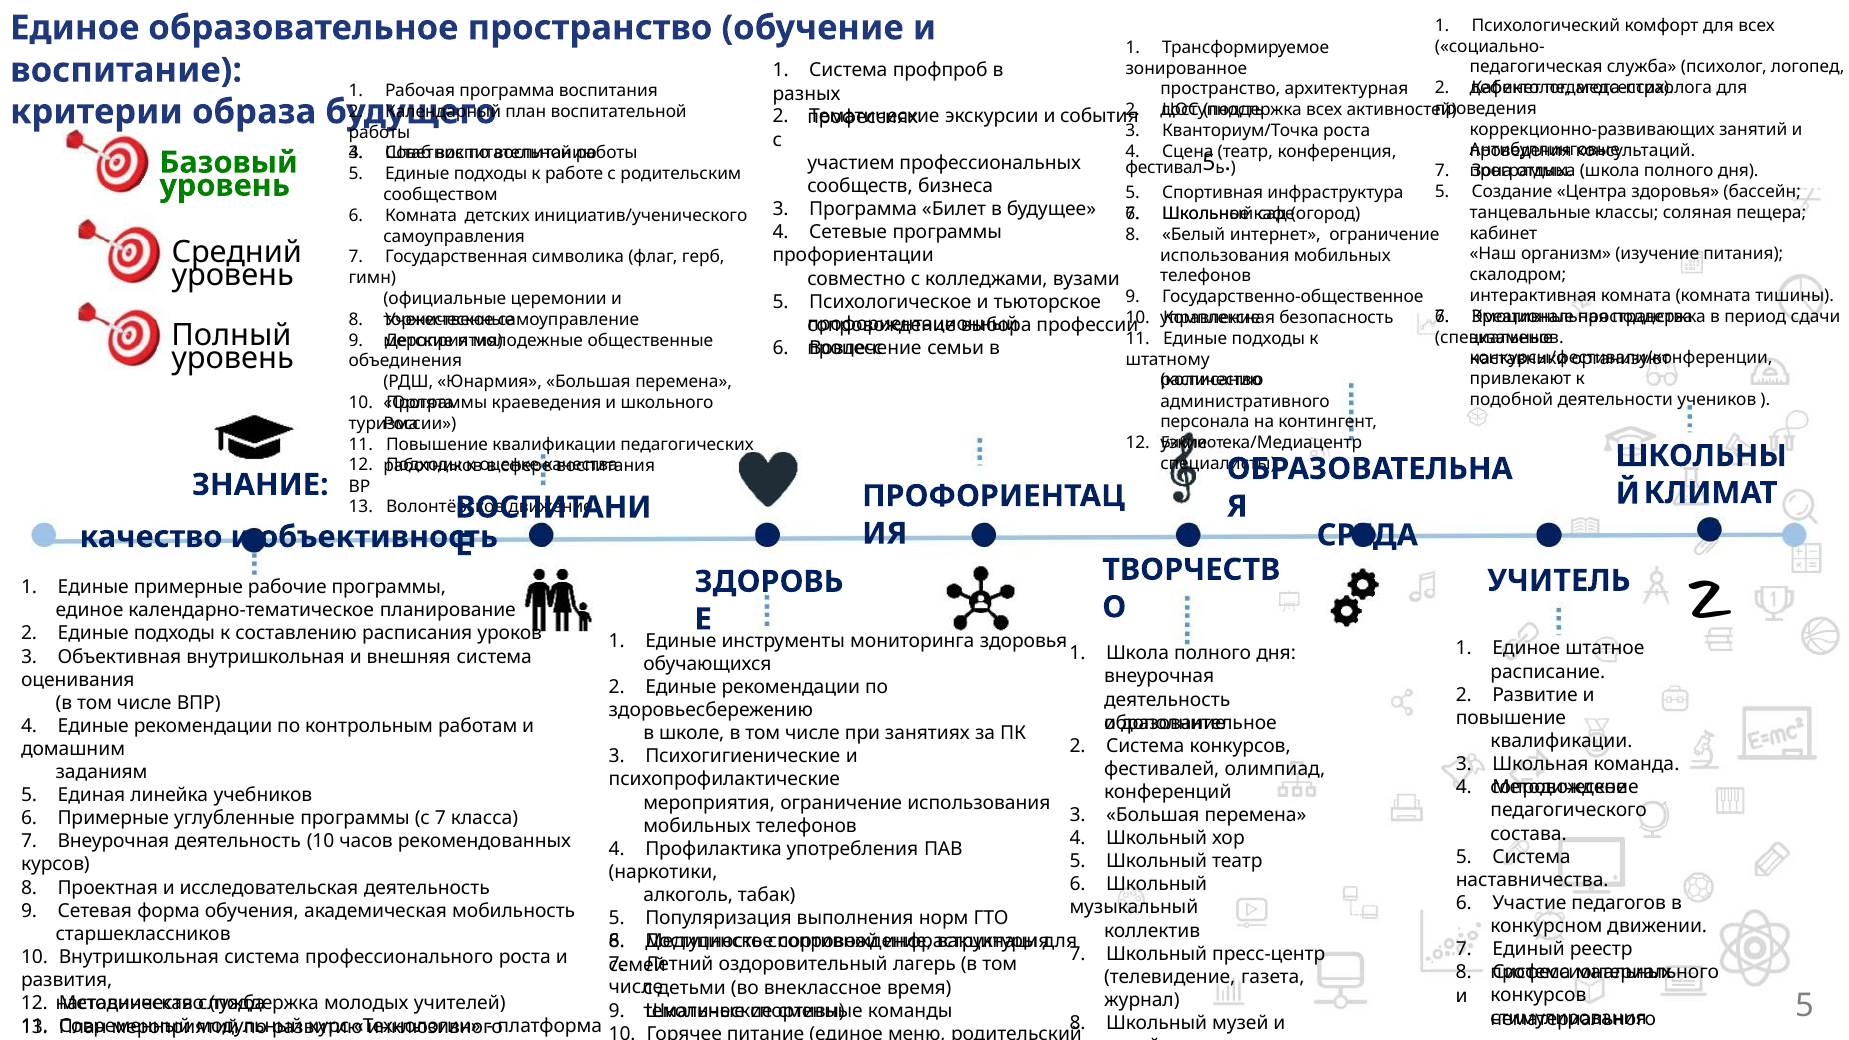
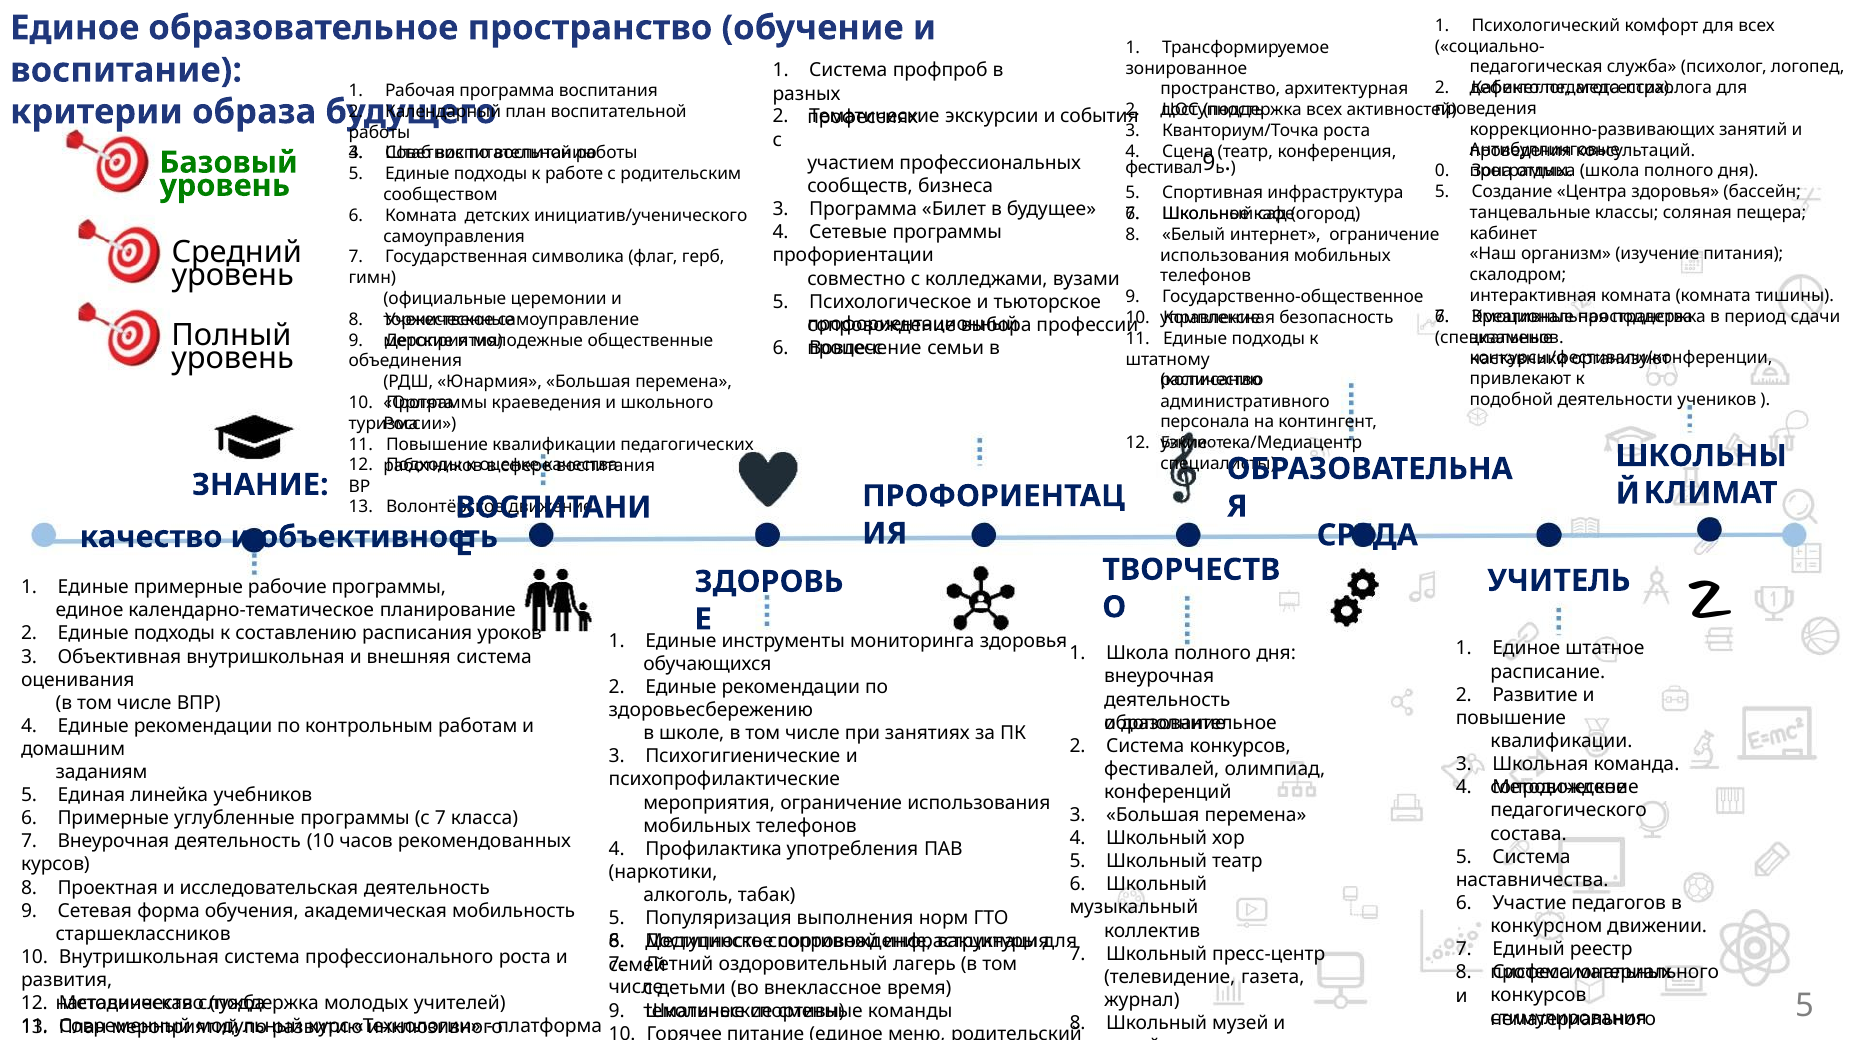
Базовый 7: 7 -> 0 (1442, 171)
5: 5 -> 9 (1209, 163)
